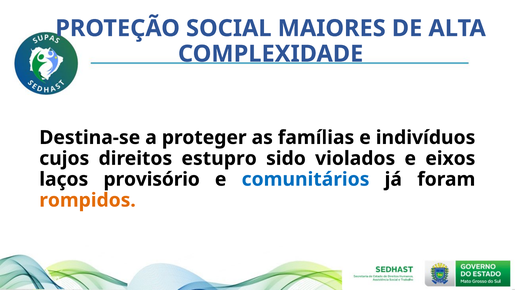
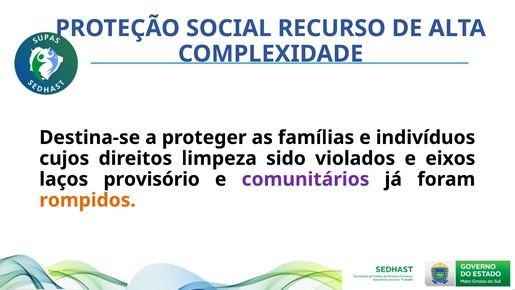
MAIORES: MAIORES -> RECURSO (332, 28)
estupro: estupro -> limpeza (219, 158)
comunitários colour: blue -> purple (306, 179)
